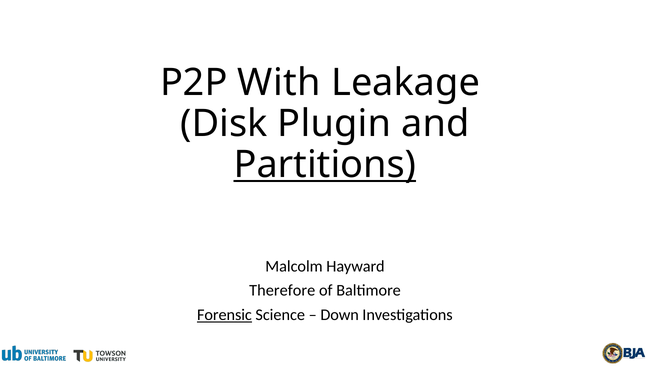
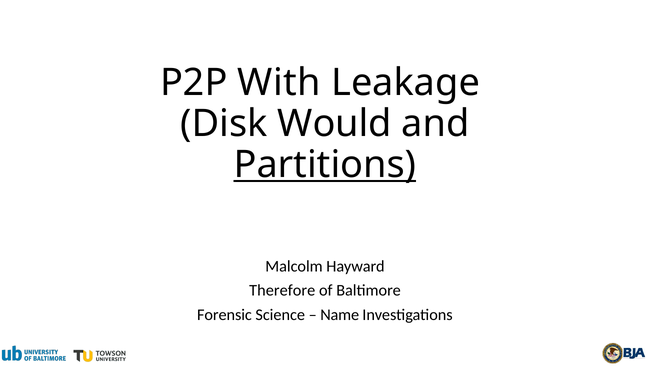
Plugin: Plugin -> Would (335, 123)
Forensic underline: present -> none (224, 315)
Down: Down -> Name (340, 315)
